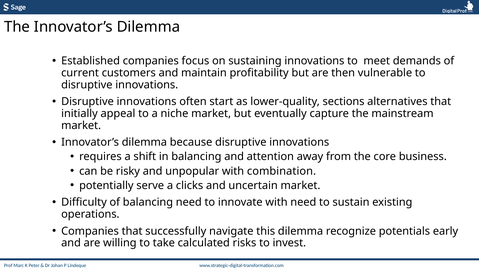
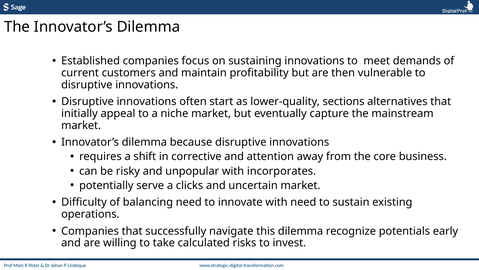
in balancing: balancing -> corrective (196, 156)
combination: combination -> incorporates (282, 171)
